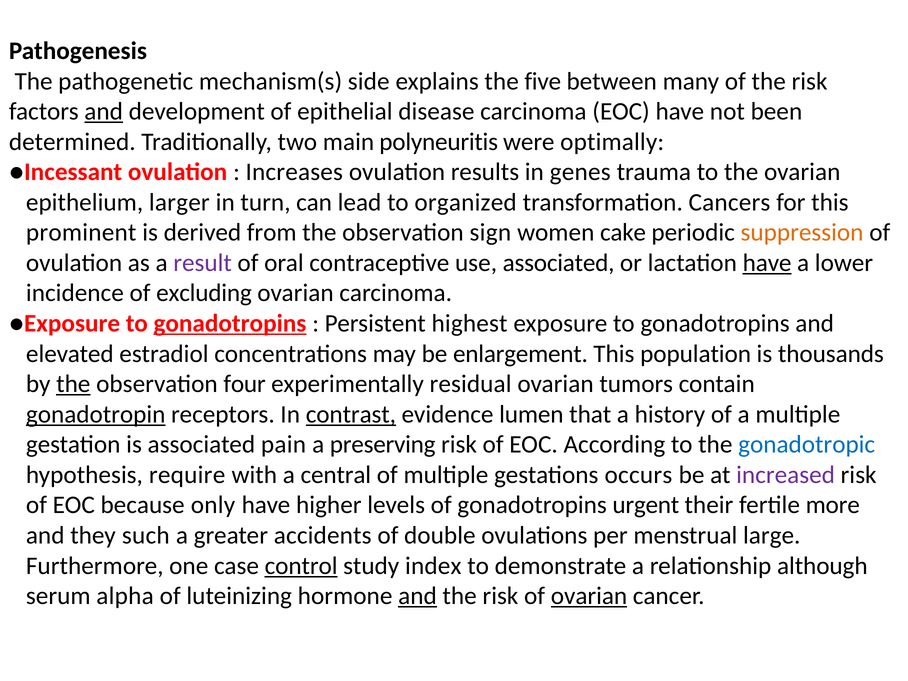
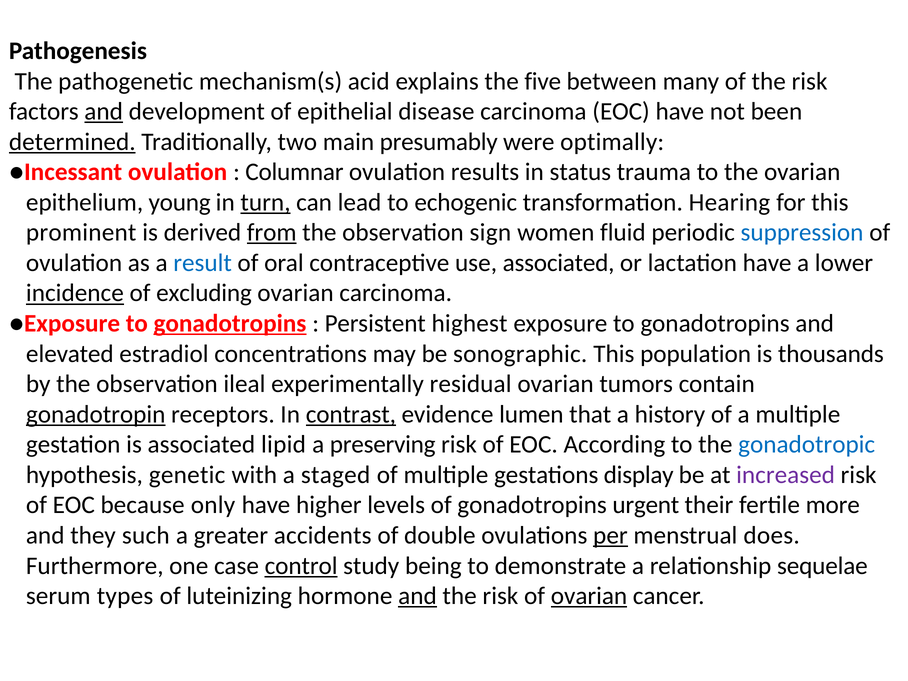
side: side -> acid (369, 81)
determined underline: none -> present (72, 142)
polyneuritis: polyneuritis -> presumably (439, 142)
Increases: Increases -> Columnar (294, 172)
genes: genes -> status (580, 172)
larger: larger -> young (180, 202)
turn underline: none -> present (265, 202)
organized: organized -> echogenic (466, 202)
Cancers: Cancers -> Hearing (729, 202)
from underline: none -> present (272, 233)
cake: cake -> fluid (623, 233)
suppression colour: orange -> blue (802, 233)
result colour: purple -> blue (203, 263)
have underline: present -> none (767, 263)
incidence underline: none -> present (75, 293)
enlargement: enlargement -> sonographic (520, 354)
the underline: present -> none (73, 384)
four: four -> ileal (244, 384)
pain: pain -> lipid (283, 445)
require: require -> genetic (187, 475)
central: central -> staged (336, 475)
occurs: occurs -> display (639, 475)
per underline: none -> present (610, 535)
large: large -> does (772, 535)
index: index -> being (433, 566)
although: although -> sequelae (822, 566)
alpha: alpha -> types (125, 596)
